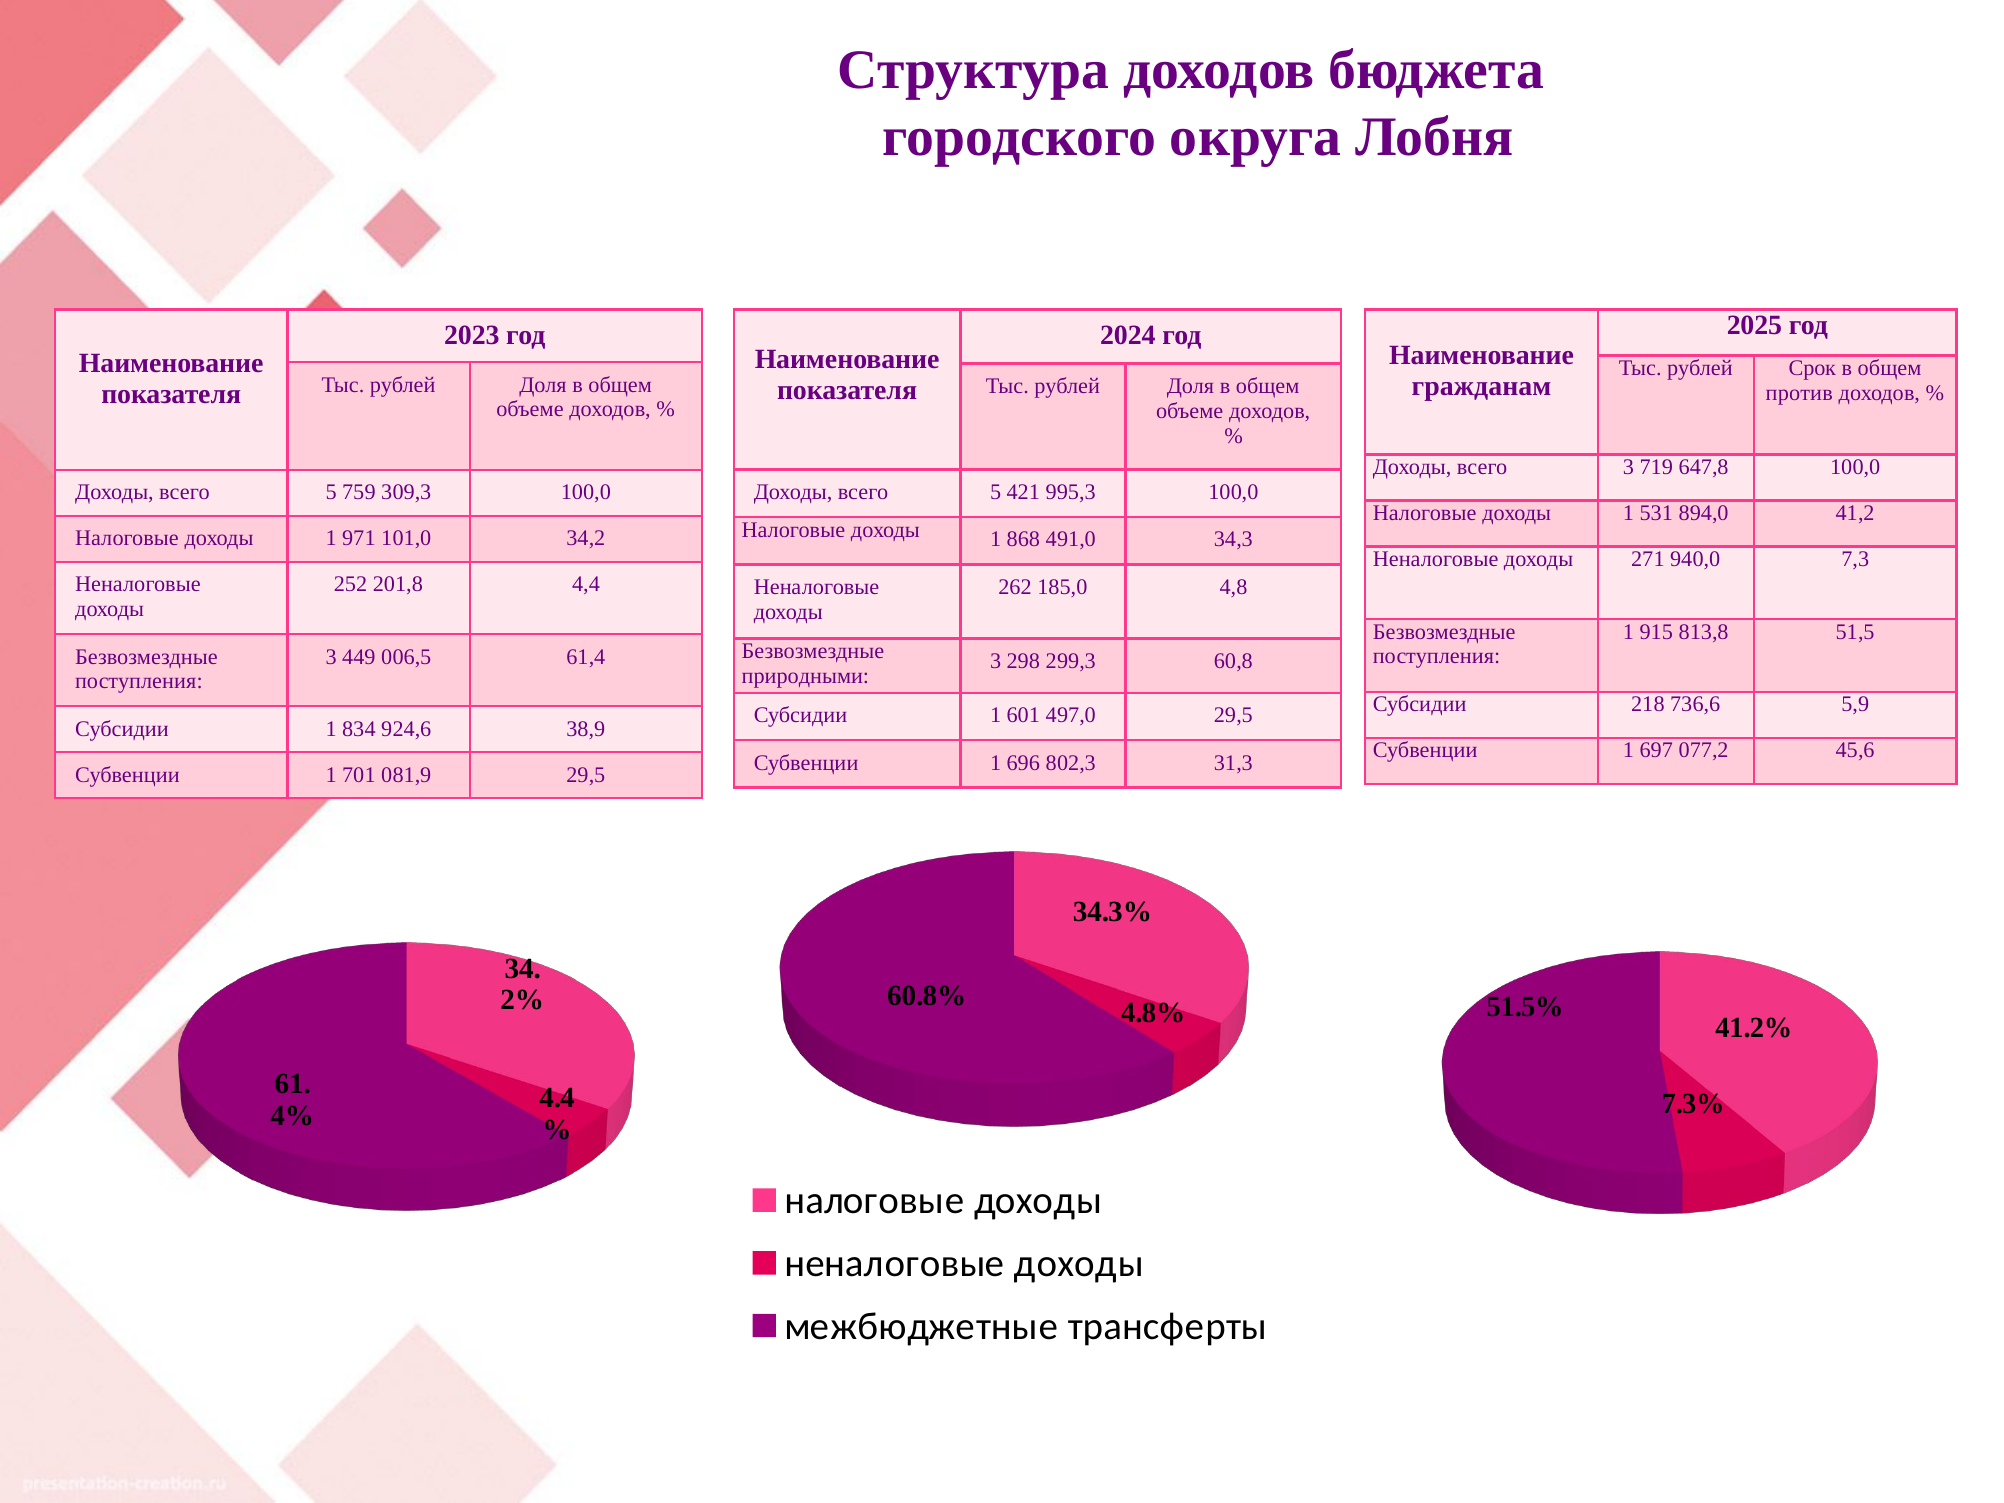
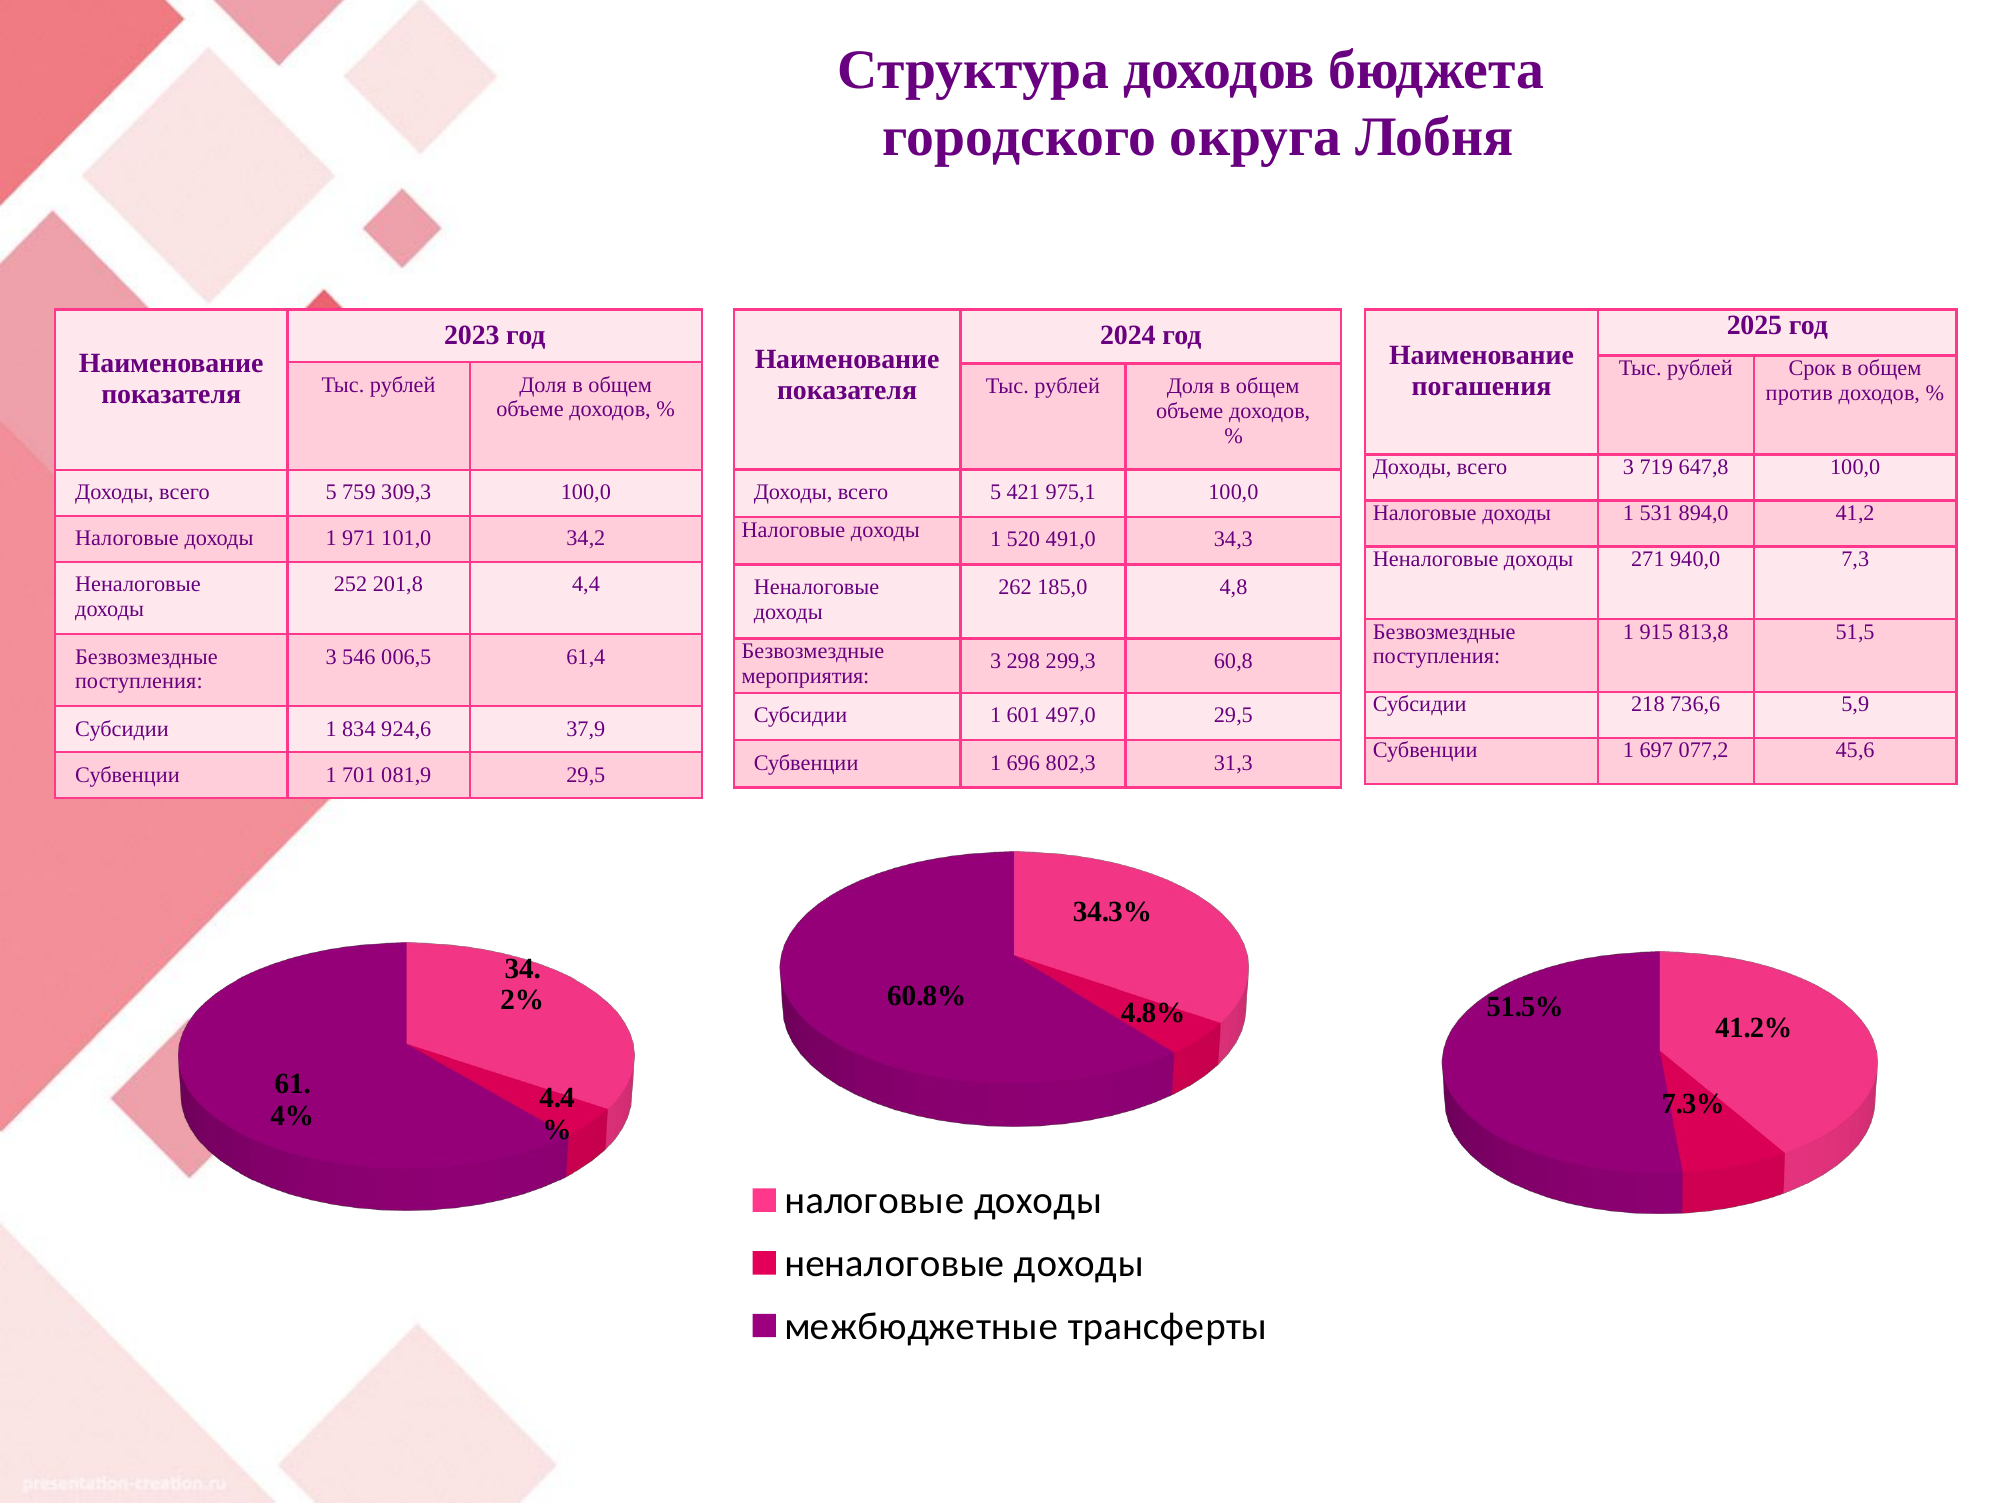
гражданам: гражданам -> погашения (1482, 386)
995,3: 995,3 -> 975,1 (1071, 492)
868: 868 -> 520 (1023, 540)
449: 449 -> 546 (359, 657)
природными: природными -> мероприятия (805, 676)
38,9: 38,9 -> 37,9 (586, 729)
